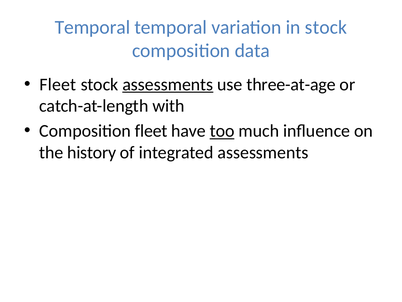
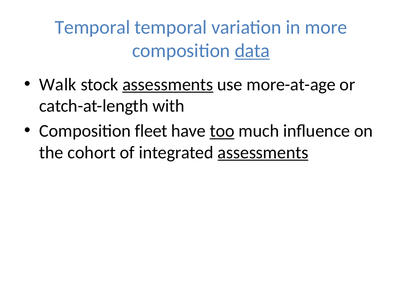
in stock: stock -> more (326, 27)
data underline: none -> present (252, 51)
Fleet: Fleet -> Walk (58, 84)
three-at-age: three-at-age -> more-at-age (291, 84)
history: history -> cohort (92, 152)
assessments underline: none -> present (263, 152)
